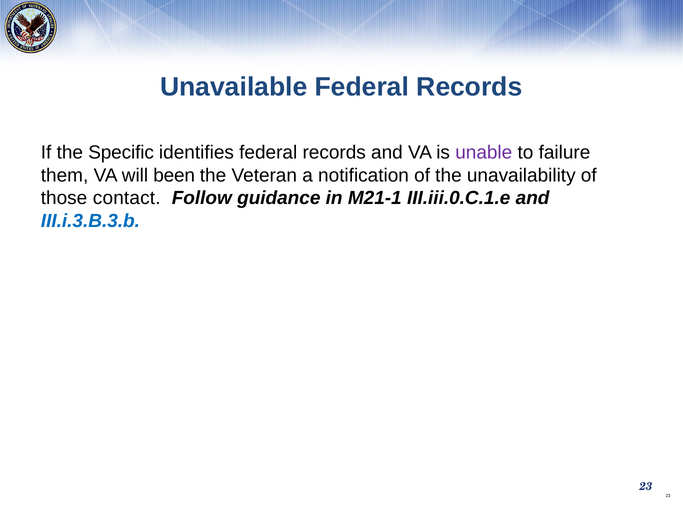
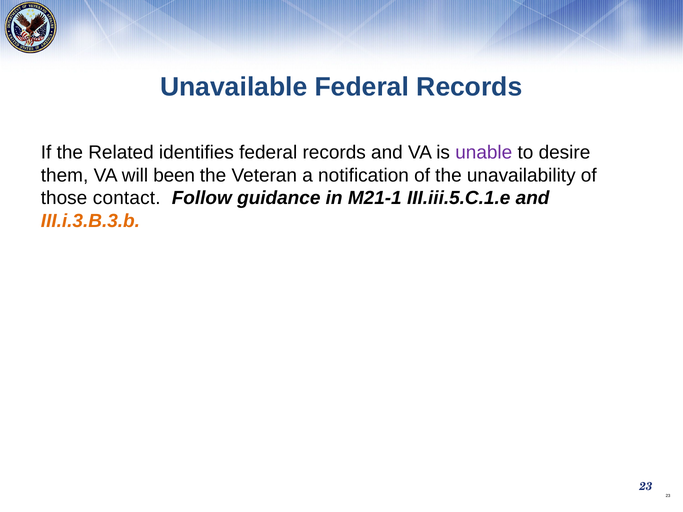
Specific: Specific -> Related (121, 153)
failure: failure -> desire (564, 153)
III.iii.0.C.1.e: III.iii.0.C.1.e -> III.iii.5.C.1.e (459, 198)
III.i.3.B.3.b colour: blue -> orange (90, 221)
